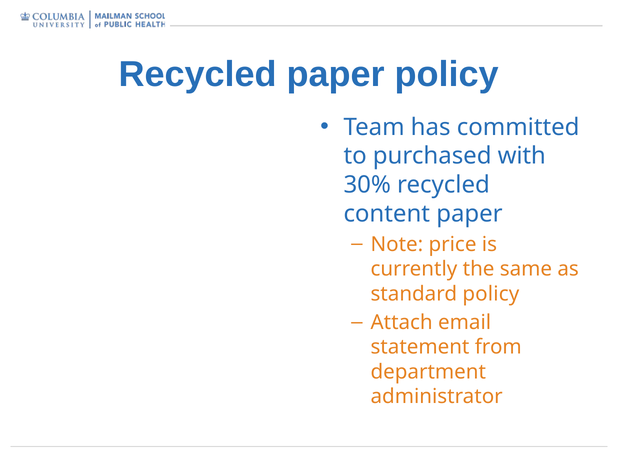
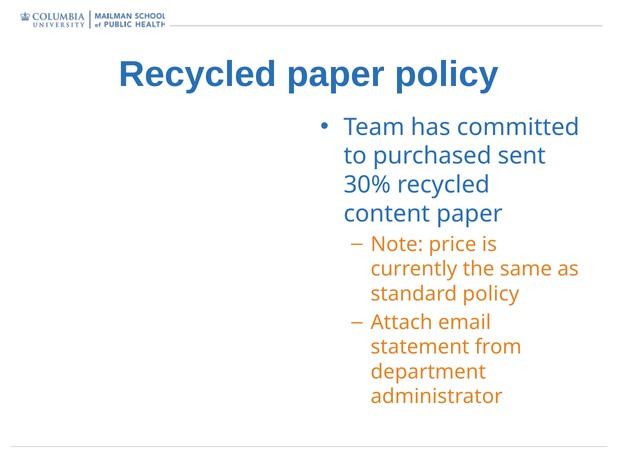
with: with -> sent (522, 156)
